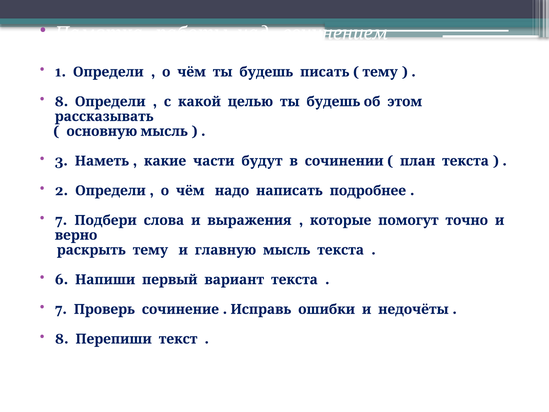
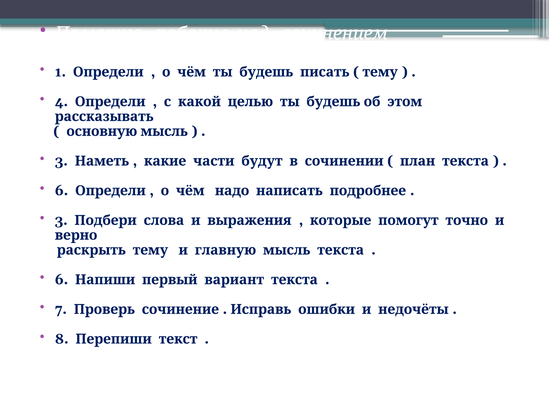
8: 8 -> 4 (61, 102)
2: 2 -> 6 (62, 191)
7: 7 -> 3 (61, 220)
